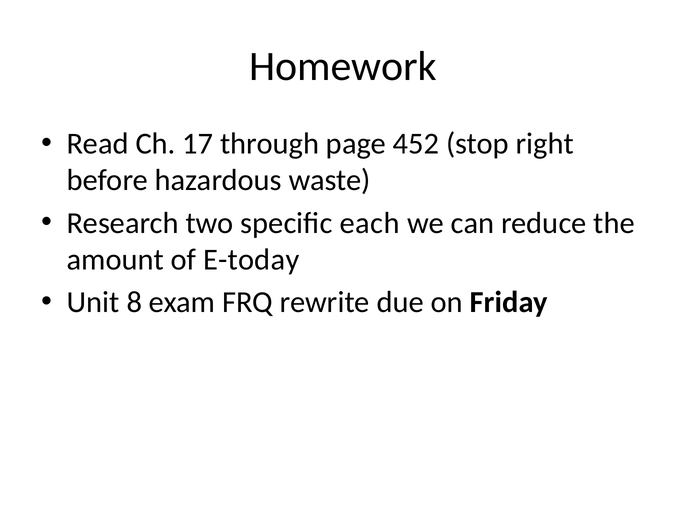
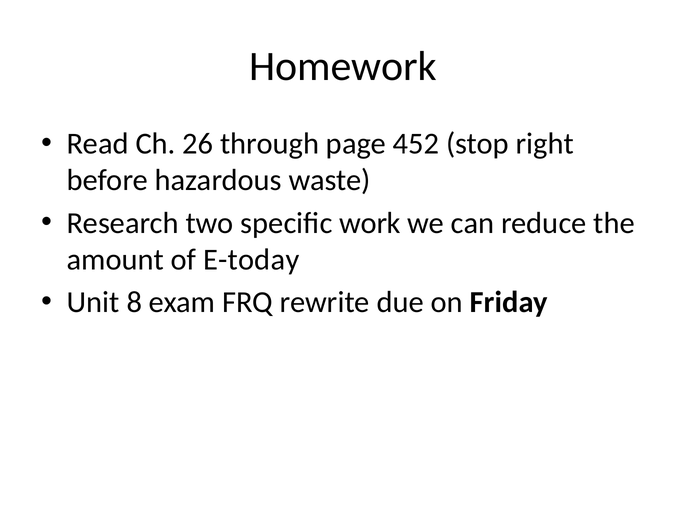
17: 17 -> 26 (198, 144)
each: each -> work (370, 223)
